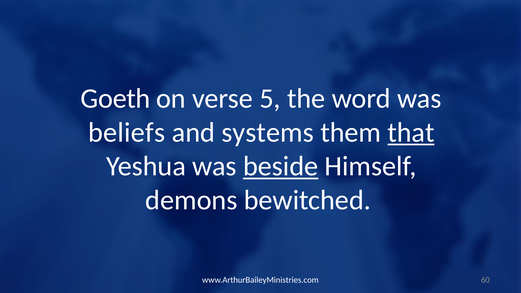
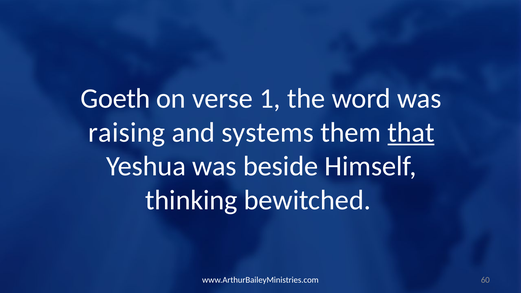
5: 5 -> 1 (270, 99)
beliefs: beliefs -> raising (127, 132)
beside underline: present -> none (281, 166)
demons: demons -> thinking (191, 200)
